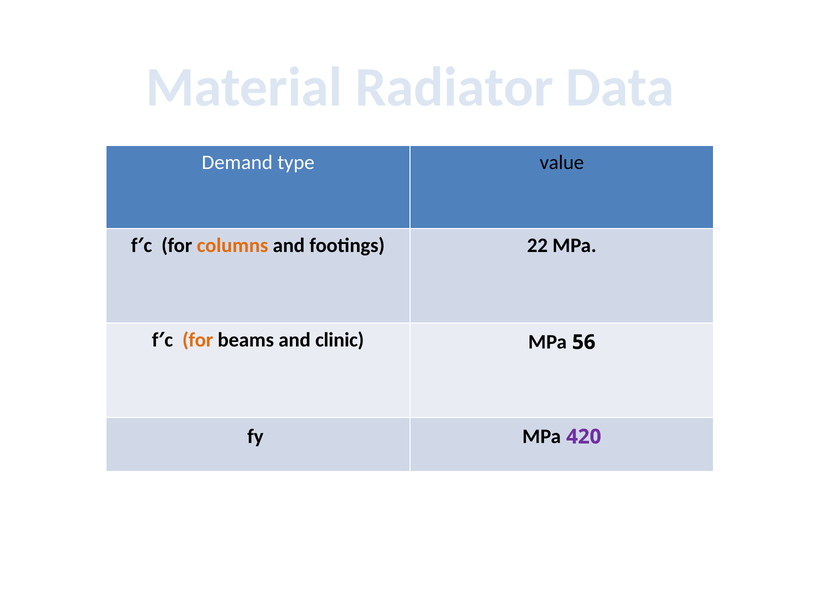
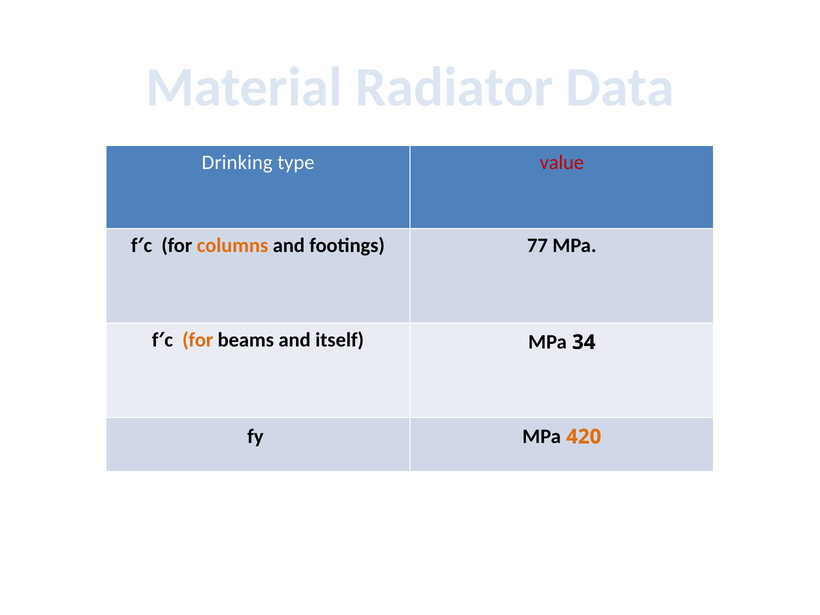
Demand: Demand -> Drinking (237, 162)
value colour: black -> red (562, 162)
22: 22 -> 77 (537, 245)
clinic: clinic -> itself (340, 340)
56: 56 -> 34 (584, 342)
420 colour: purple -> orange (584, 437)
